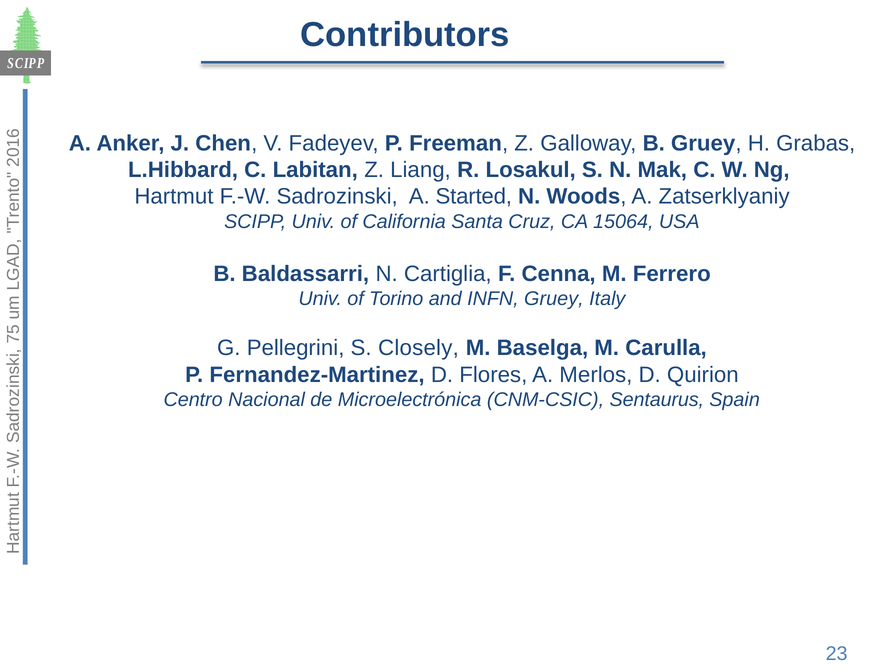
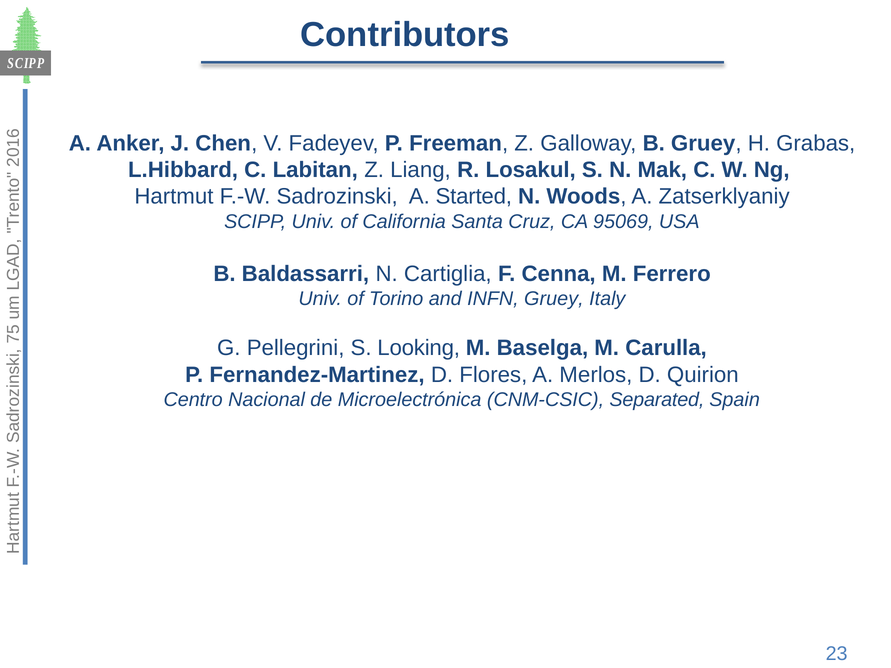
15064: 15064 -> 95069 (623, 222)
Closely: Closely -> Looking (419, 348)
Sentaurus: Sentaurus -> Separated (657, 400)
